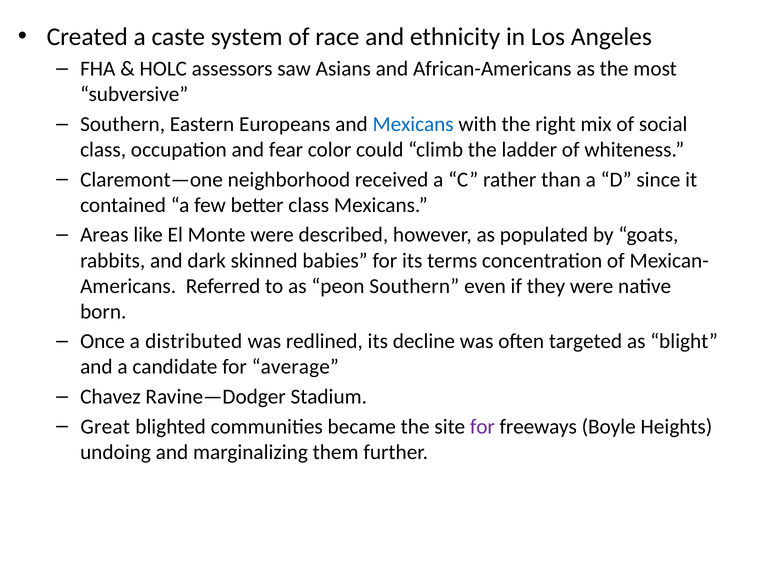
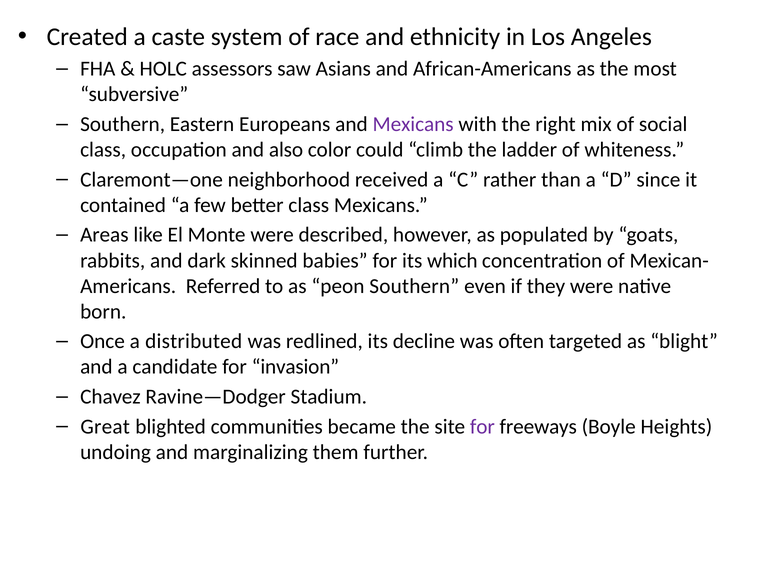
Mexicans colour: blue -> purple (413, 124)
fear: fear -> also (286, 150)
terms: terms -> which (452, 260)
average: average -> invasion (295, 367)
